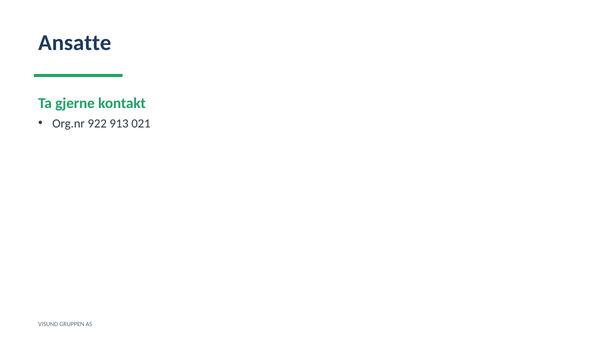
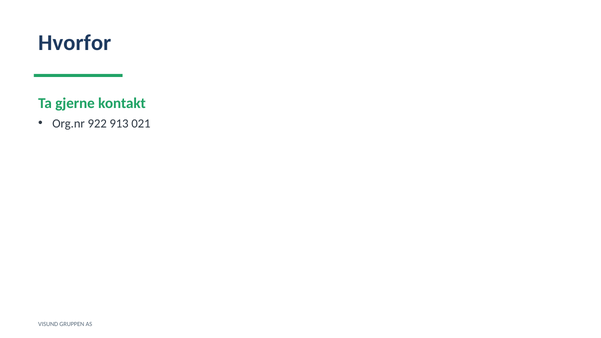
Ansatte: Ansatte -> Hvorfor (75, 43)
